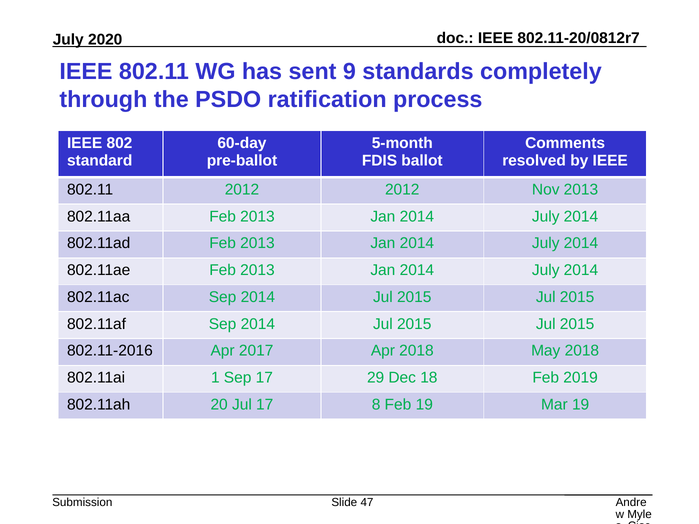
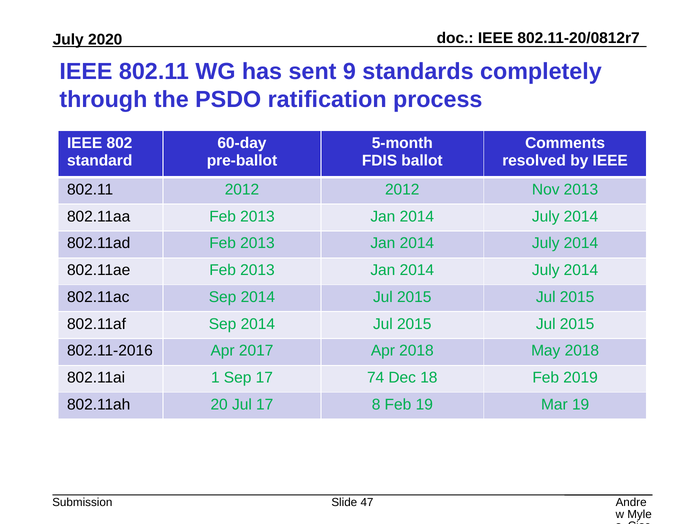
29: 29 -> 74 (376, 378)
